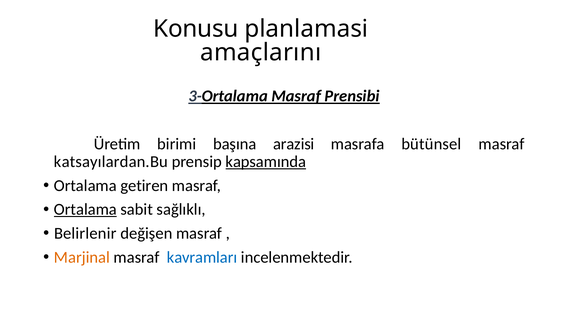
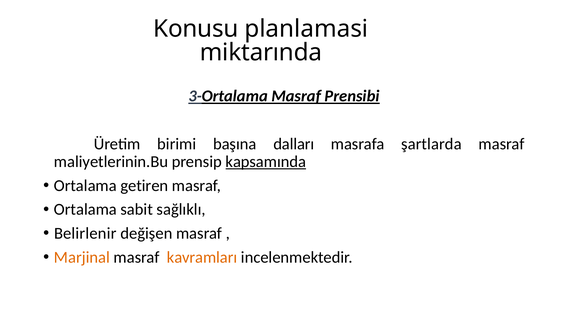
amaçlarını: amaçlarını -> miktarında (261, 52)
arazisi: arazisi -> dalları (294, 144)
bütünsel: bütünsel -> şartlarda (431, 144)
katsayılardan.Bu: katsayılardan.Bu -> maliyetlerinin.Bu (111, 162)
Ortalama underline: present -> none (85, 209)
kavramları colour: blue -> orange (202, 257)
